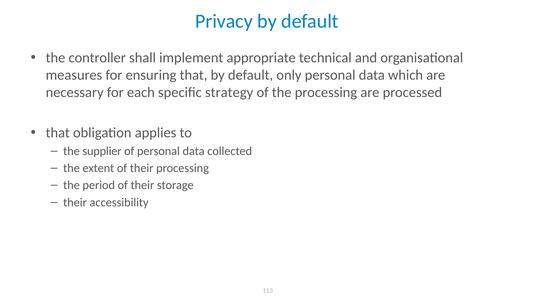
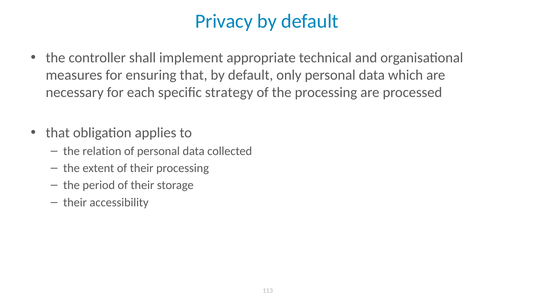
supplier: supplier -> relation (102, 151)
